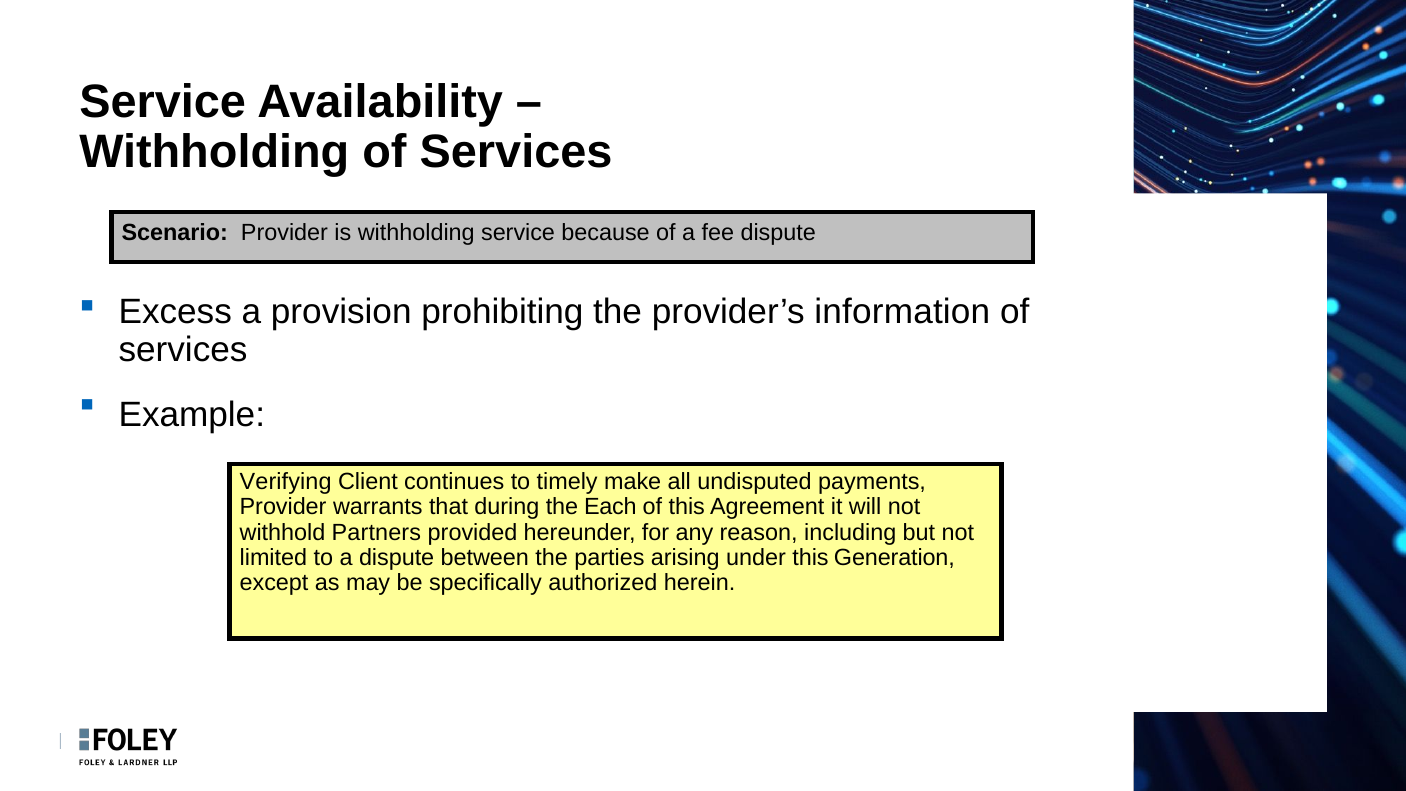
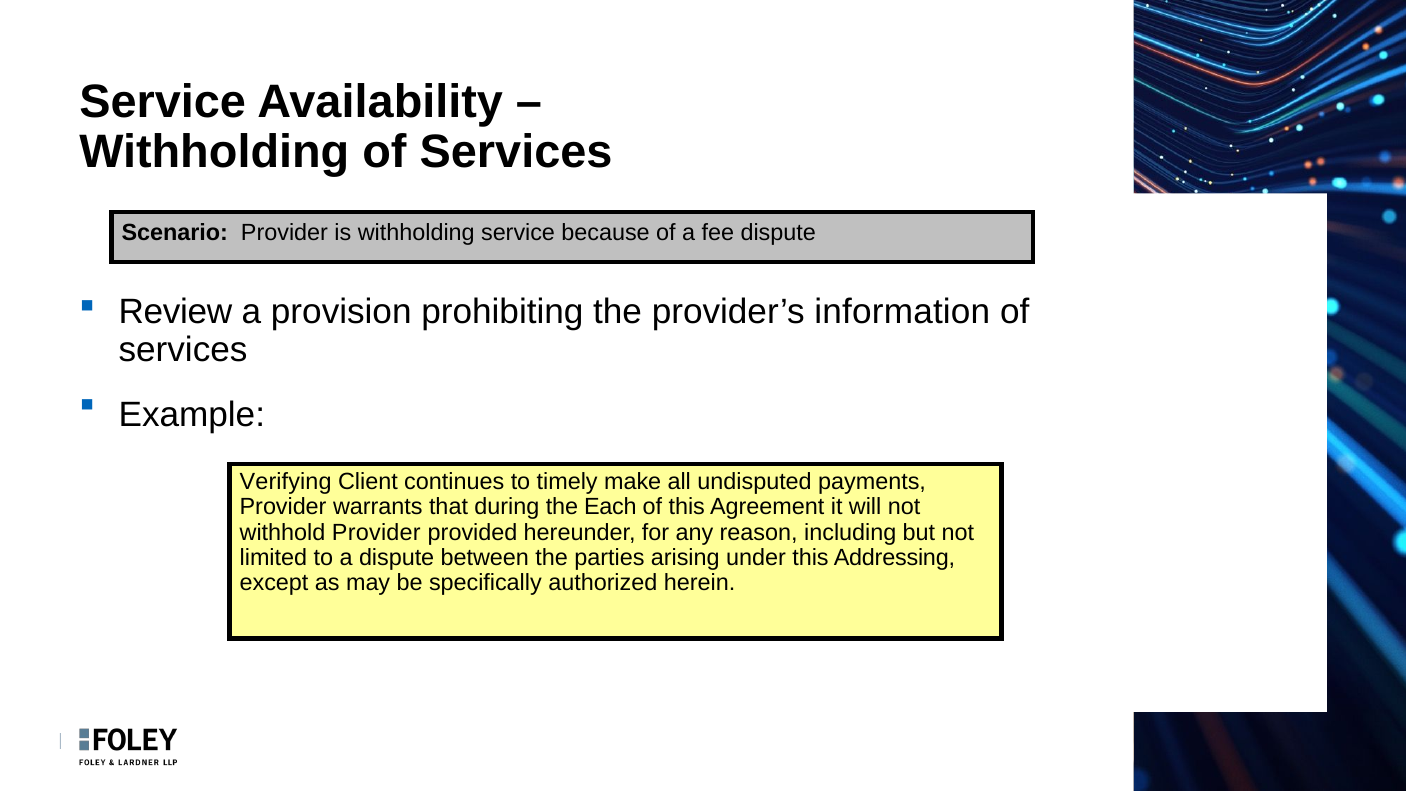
Excess: Excess -> Review (175, 312)
withhold Partners: Partners -> Provider (376, 532)
Generation: Generation -> Addressing (894, 558)
